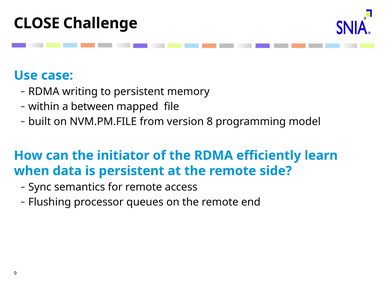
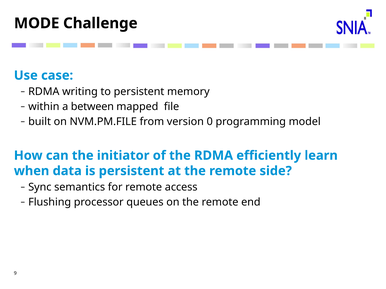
CLOSE: CLOSE -> MODE (37, 23)
8: 8 -> 0 (210, 122)
